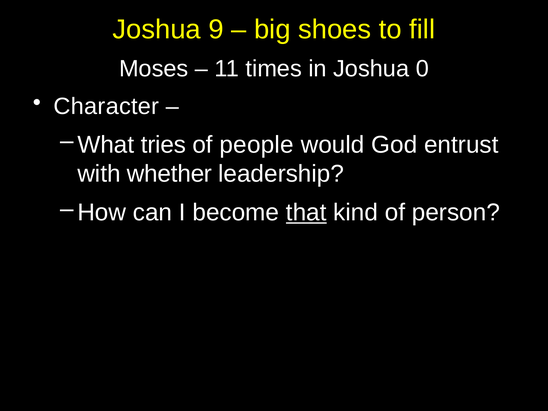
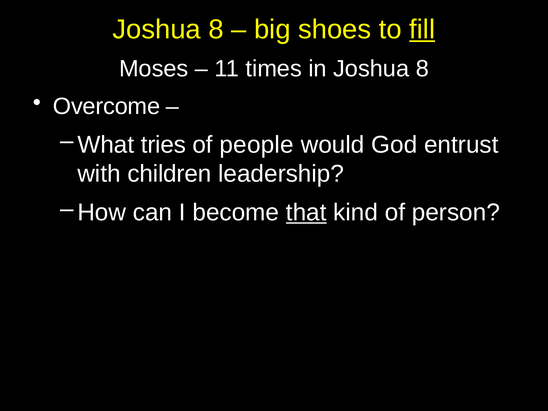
9: 9 -> 8 (216, 29)
fill underline: none -> present (422, 29)
in Joshua 0: 0 -> 8 (422, 69)
Character: Character -> Overcome (107, 106)
whether: whether -> children (169, 174)
